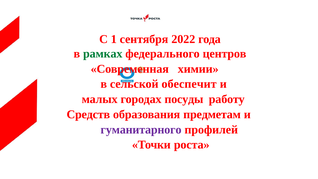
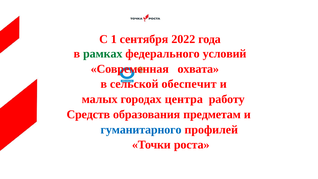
центров: центров -> условий (225, 54)
химии: химии -> охвата (198, 69)
посуды: посуды -> центра (184, 99)
гуманитарного colour: purple -> blue (141, 130)
